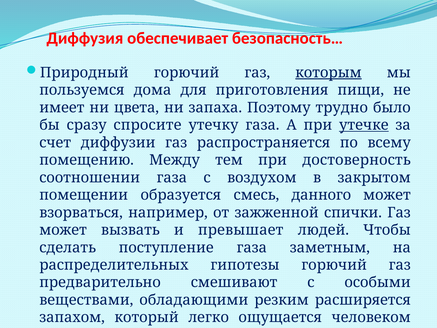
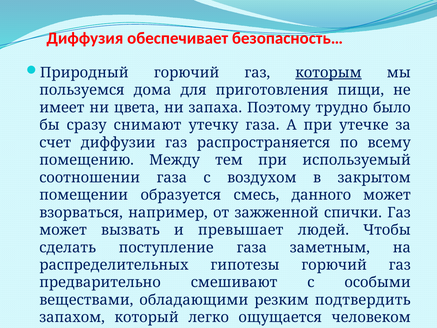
спросите: спросите -> снимают (147, 125)
утечке underline: present -> none (364, 125)
достоверность: достоверность -> используемый (357, 160)
расширяется: расширяется -> подтвердить (363, 300)
